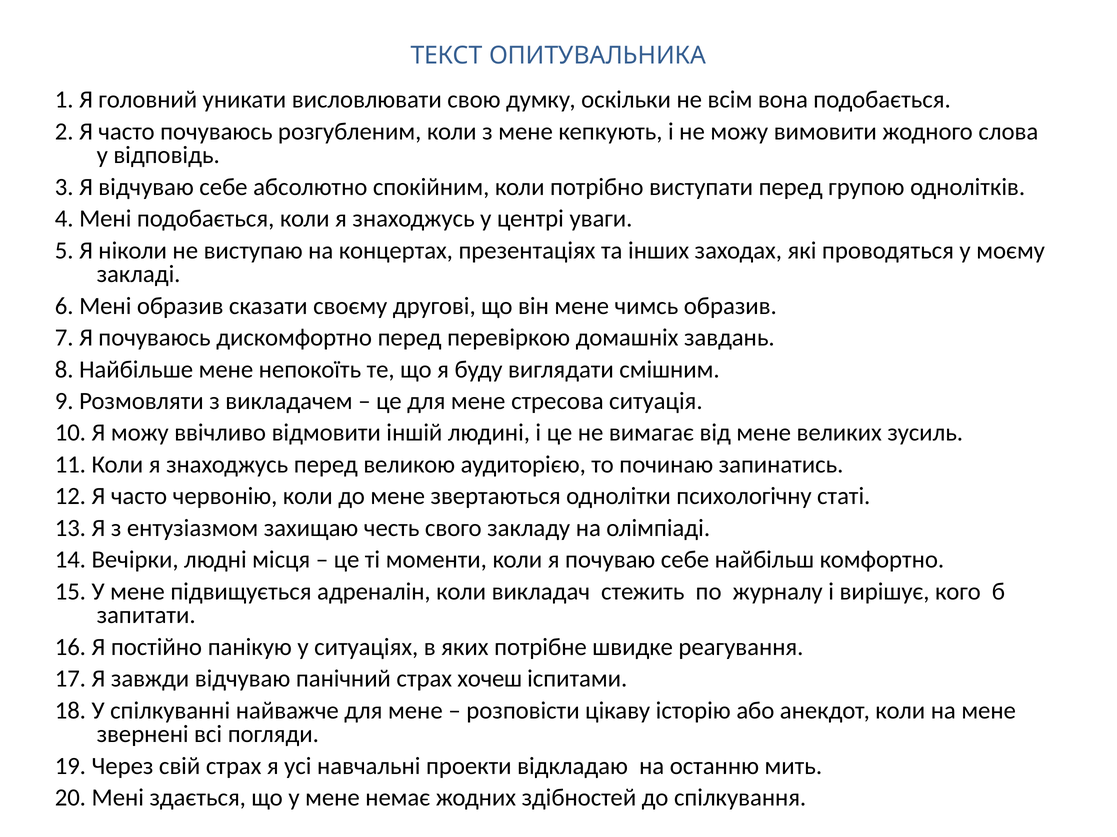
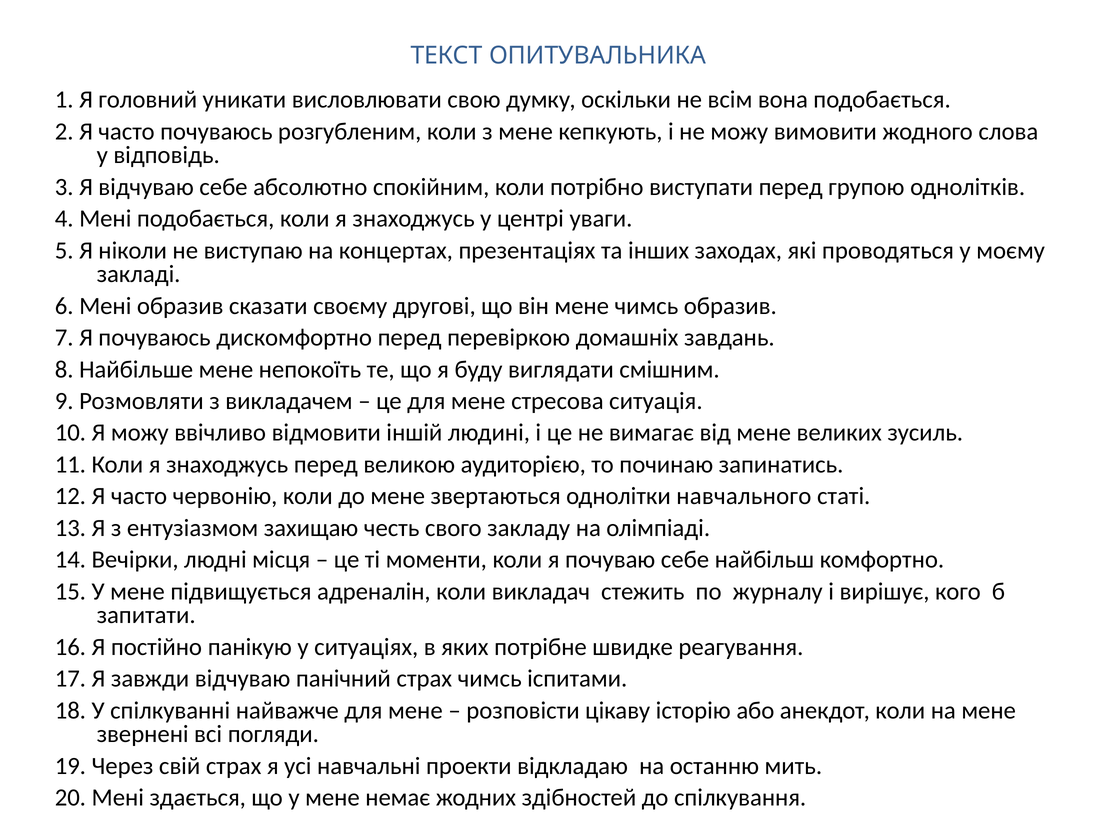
психологічну: психологічну -> навчального (744, 497)
страх хочеш: хочеш -> чимсь (490, 679)
